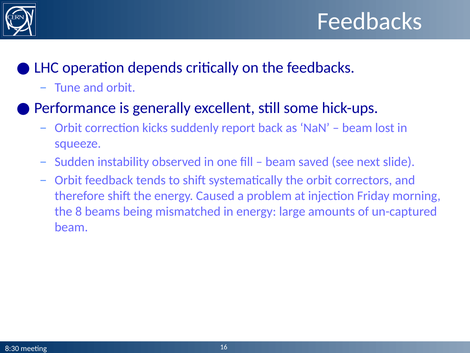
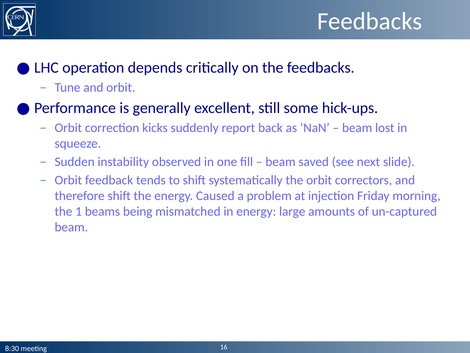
8: 8 -> 1 (79, 211)
